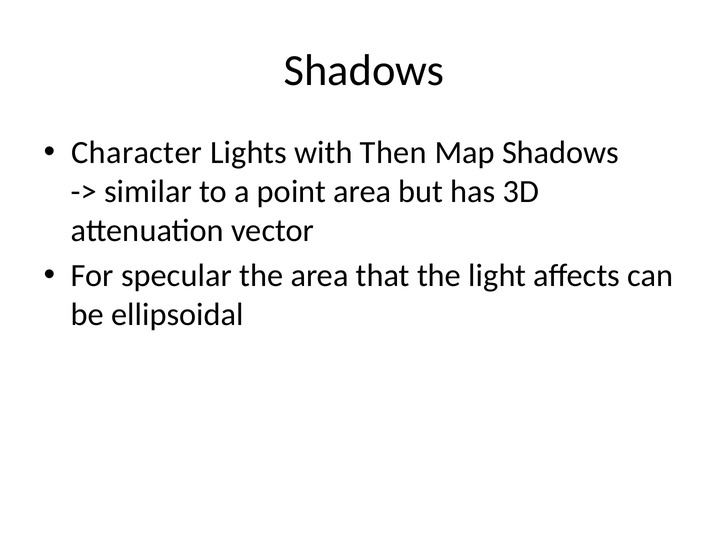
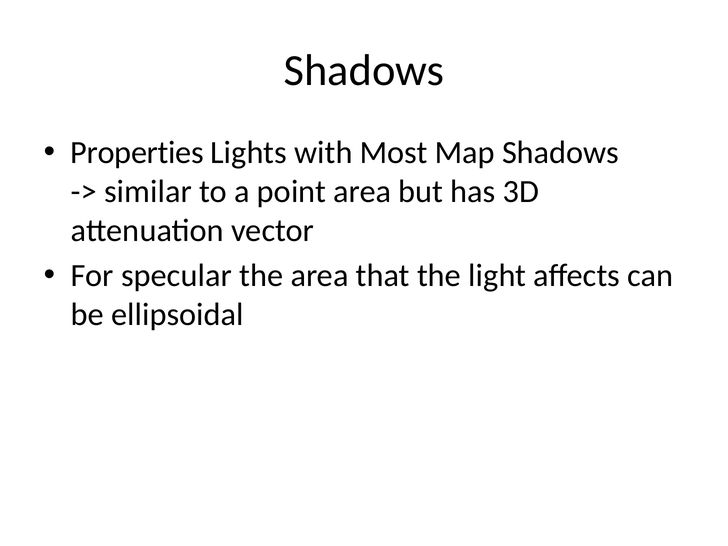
Character: Character -> Properties (137, 153)
Then: Then -> Most (394, 153)
